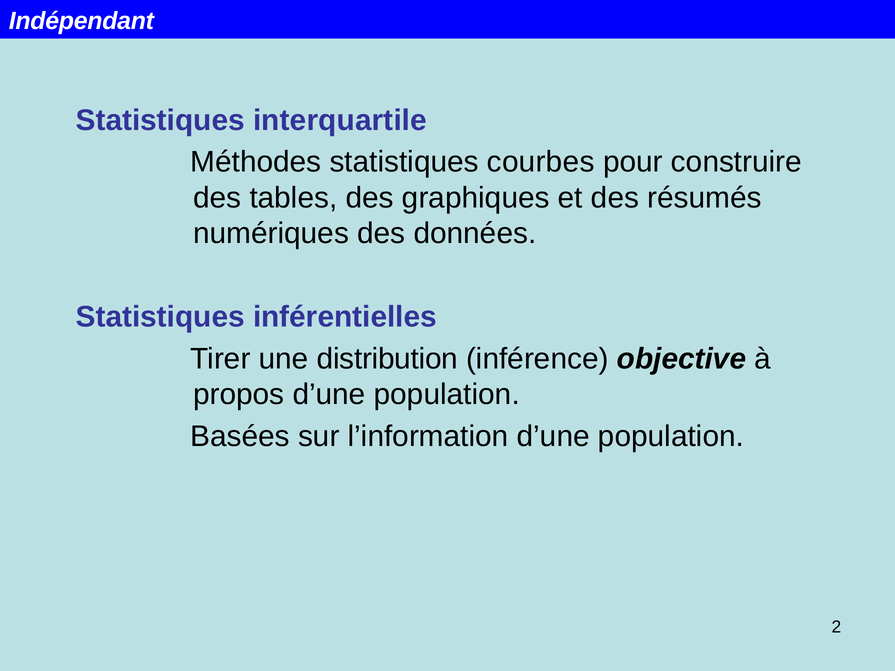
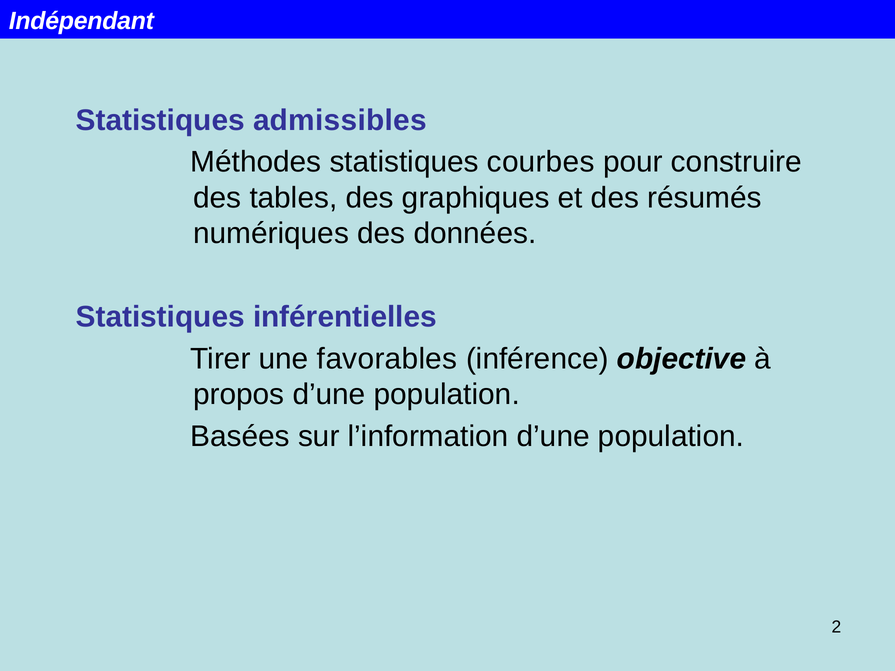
interquartile: interquartile -> admissibles (340, 120)
distribution: distribution -> favorables (387, 359)
